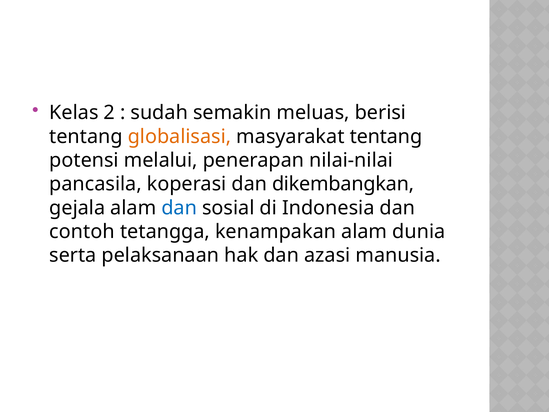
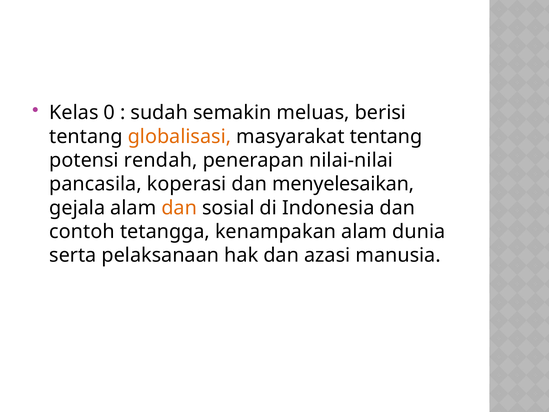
2: 2 -> 0 (109, 113)
melalui: melalui -> rendah (161, 160)
dikembangkan: dikembangkan -> menyelesaikan (343, 184)
dan colour: blue -> orange (179, 208)
